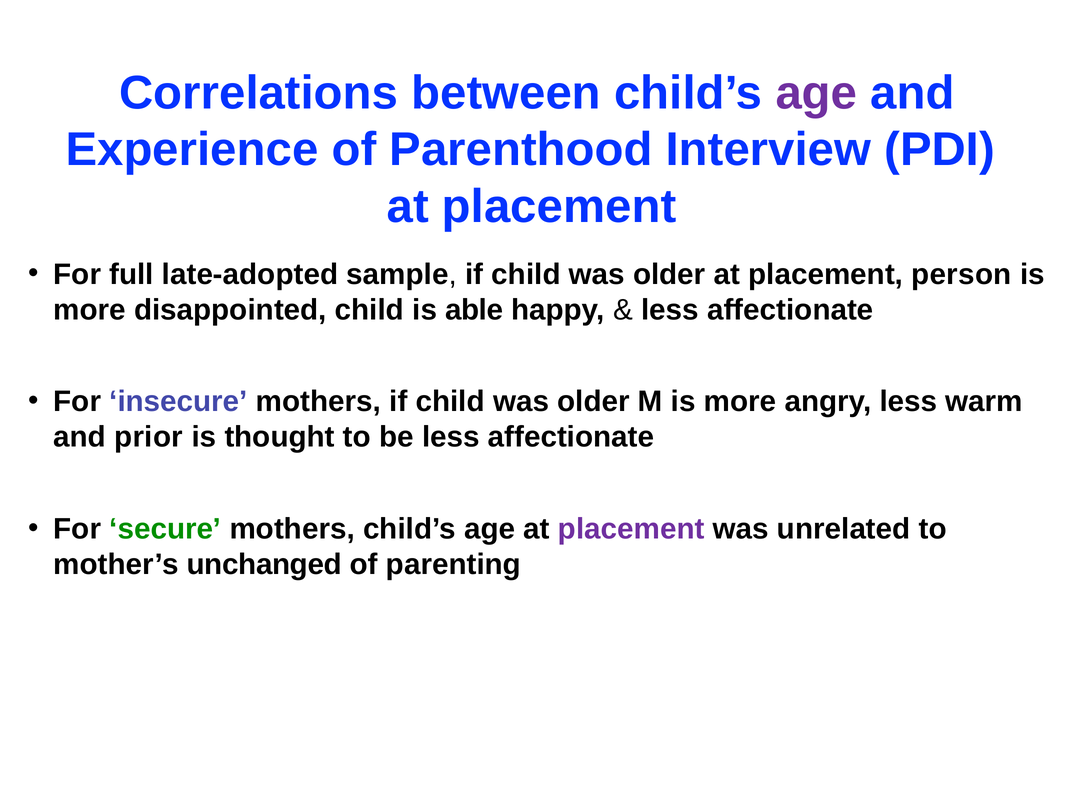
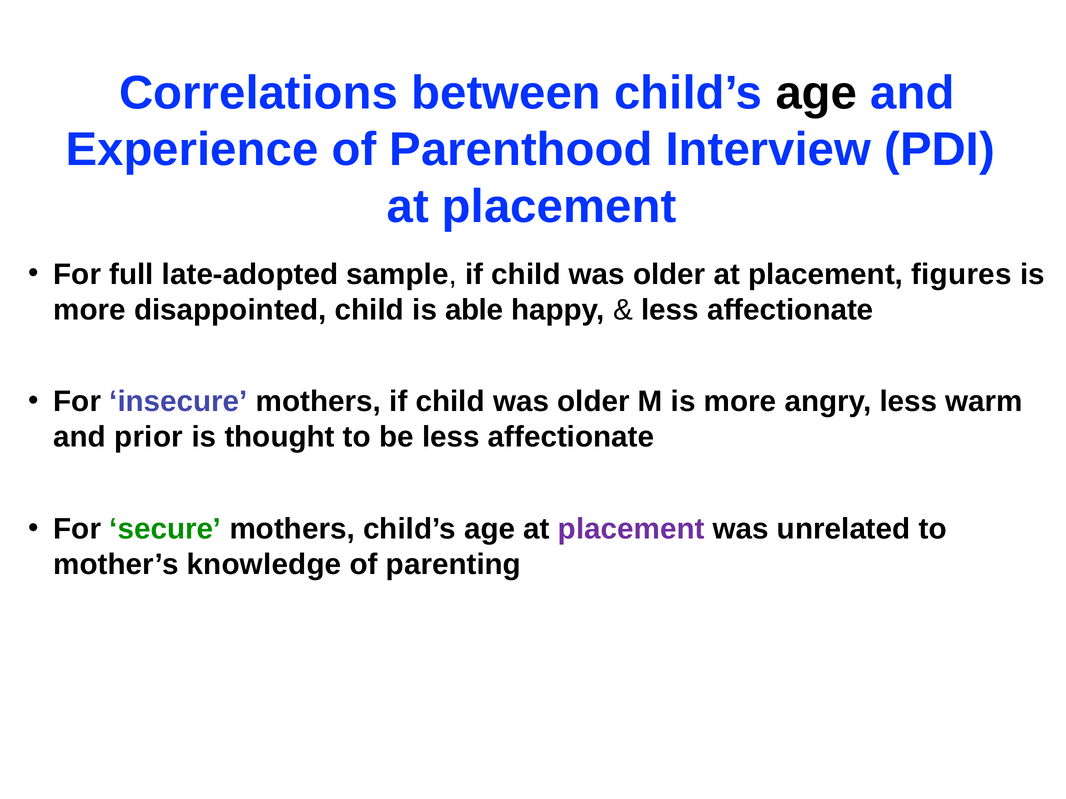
age colour: purple -> black (816, 93)
person: person -> figures (961, 275)
unchanged: unchanged -> knowledge (264, 565)
